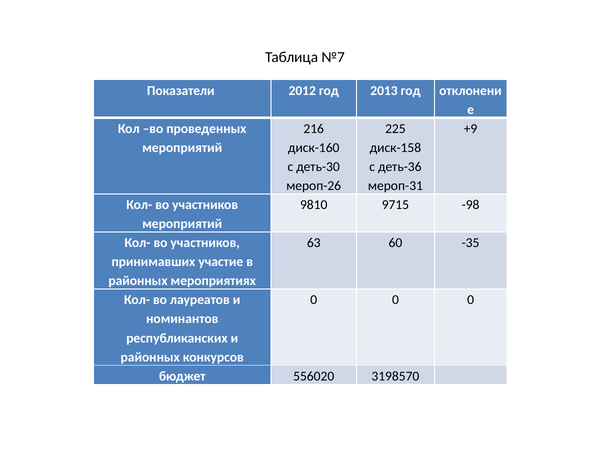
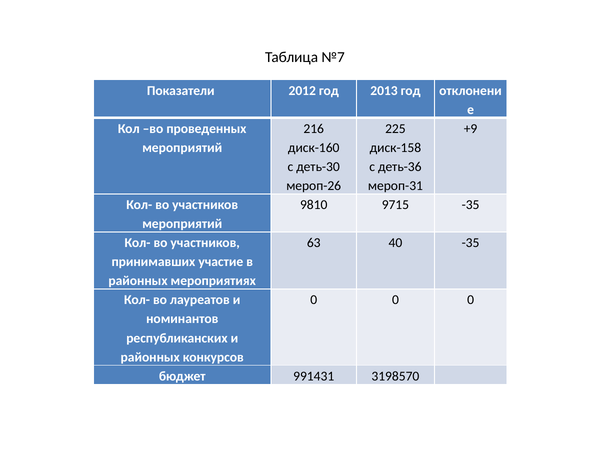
9715 -98: -98 -> -35 (471, 205)
60: 60 -> 40 (395, 243)
556020: 556020 -> 991431 (314, 377)
